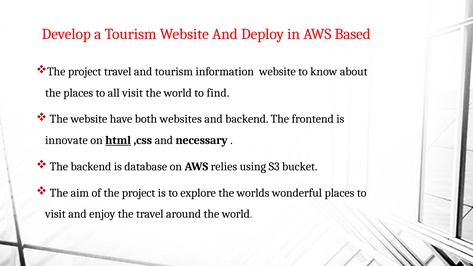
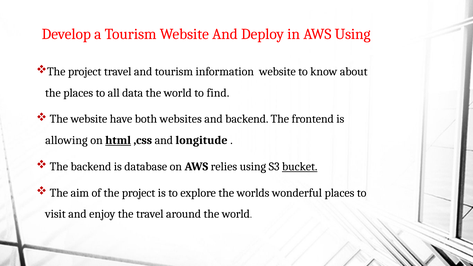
AWS Based: Based -> Using (353, 34)
all visit: visit -> data (133, 93)
innovate: innovate -> allowing (66, 140)
necessary: necessary -> longitude (202, 140)
bucket underline: none -> present (300, 167)
